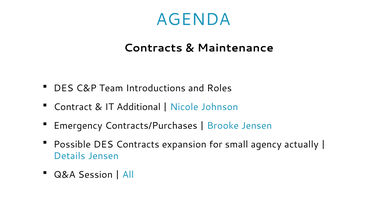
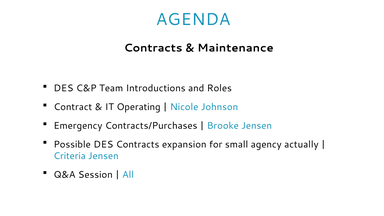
Additional: Additional -> Operating (139, 107)
Details: Details -> Criteria (70, 156)
